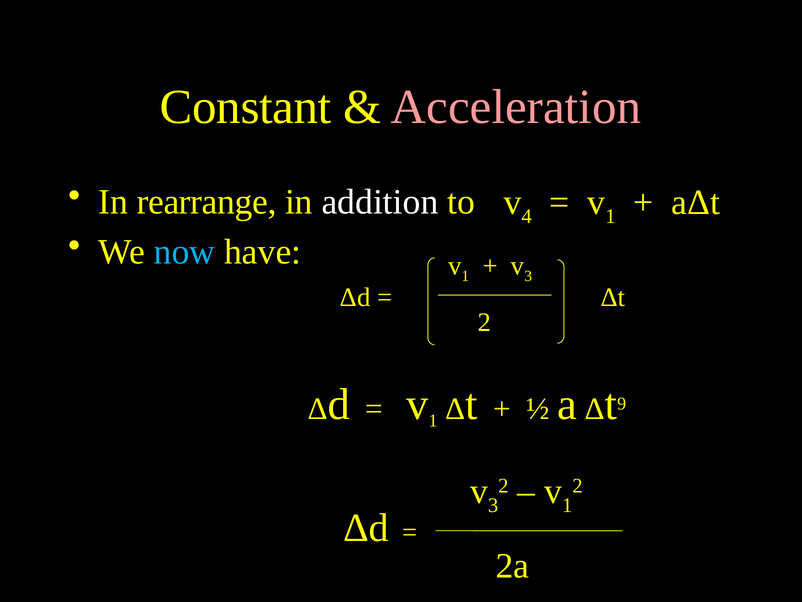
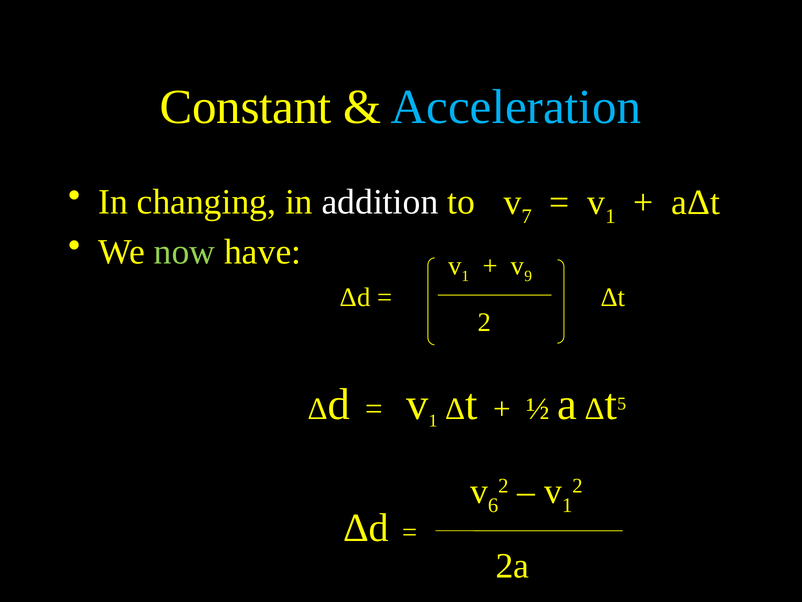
Acceleration colour: pink -> light blue (516, 107)
rearrange: rearrange -> changing (206, 202)
4: 4 -> 7 (527, 216)
now colour: light blue -> light green (184, 252)
3: 3 -> 9 (528, 276)
9: 9 -> 5 (622, 403)
3: 3 -> 6 (493, 505)
